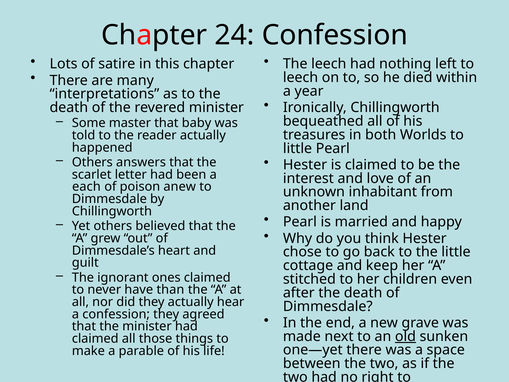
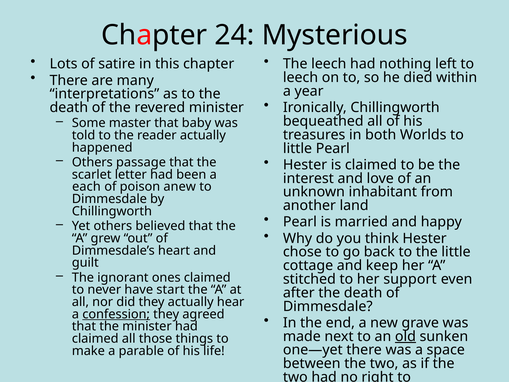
24 Confession: Confession -> Mysterious (335, 35)
answers: answers -> passage (141, 162)
children: children -> support (410, 279)
than: than -> start (170, 290)
confession underline: none -> present (116, 314)
